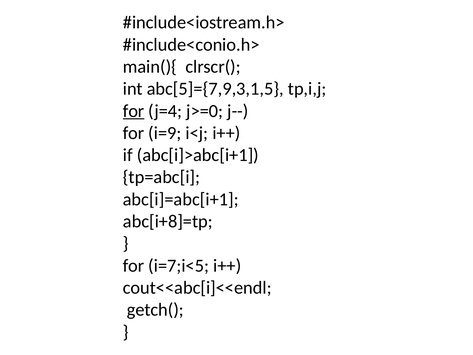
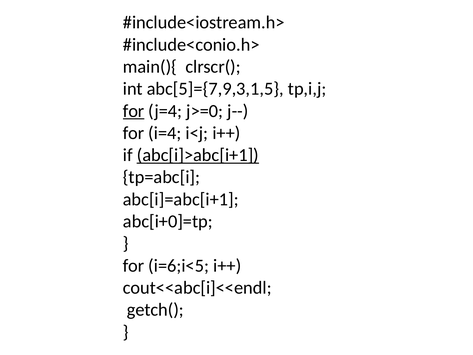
i=9: i=9 -> i=4 (165, 133)
abc[i]>abc[i+1 underline: none -> present (198, 155)
abc[i+8]=tp: abc[i+8]=tp -> abc[i+0]=tp (168, 221)
i=7;i<5: i=7;i<5 -> i=6;i<5 (179, 265)
